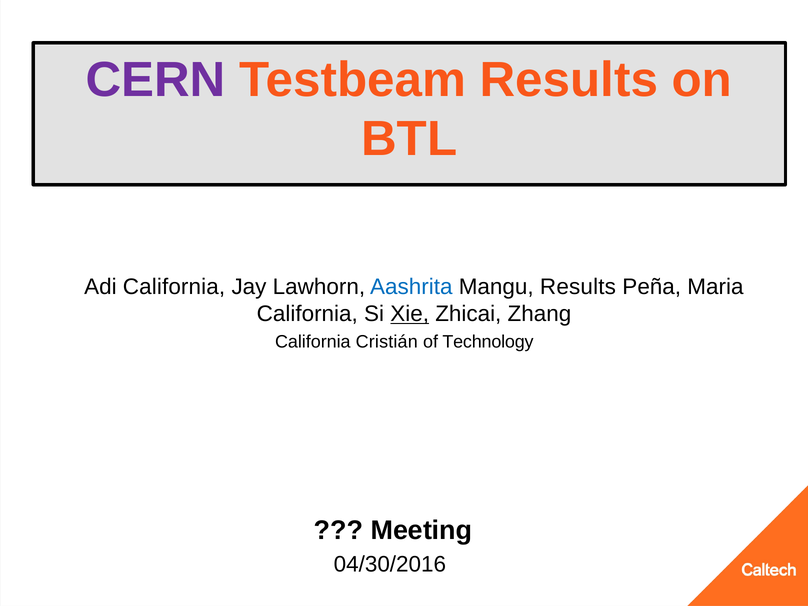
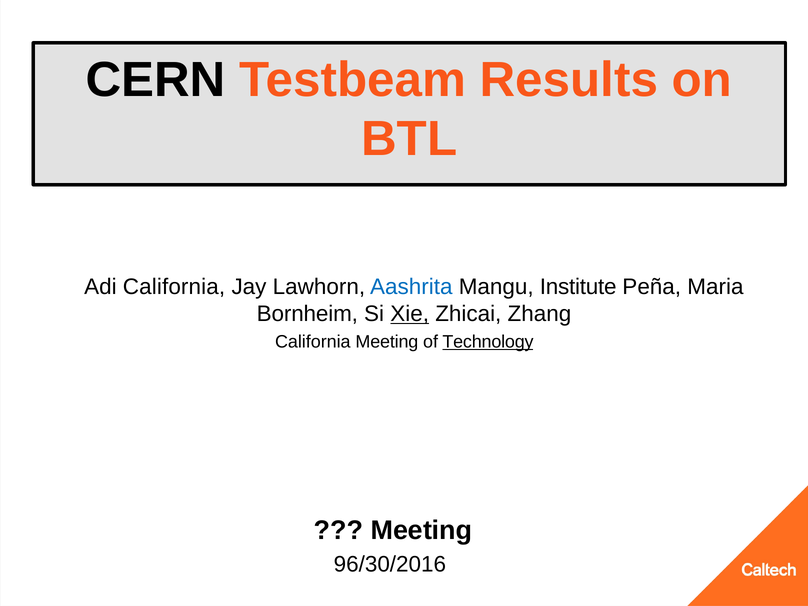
CERN colour: purple -> black (156, 80)
Mangu Results: Results -> Institute (578, 287)
California: California -> Bornheim (307, 314)
California Cristián: Cristián -> Meeting (387, 342)
Technology underline: none -> present (488, 342)
04/30/2016: 04/30/2016 -> 96/30/2016 (390, 564)
